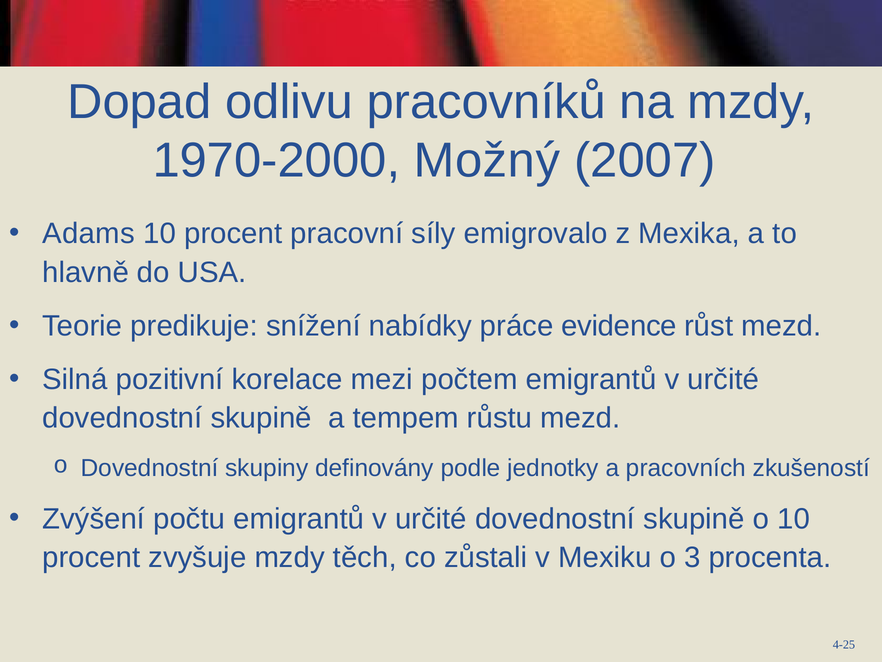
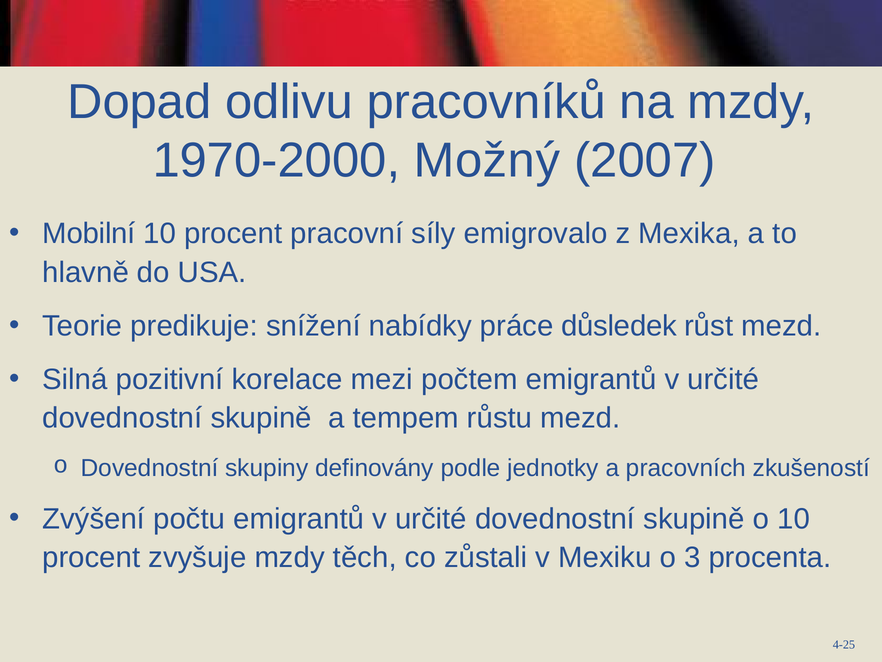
Adams: Adams -> Mobilní (89, 233)
evidence: evidence -> důsledek (619, 326)
